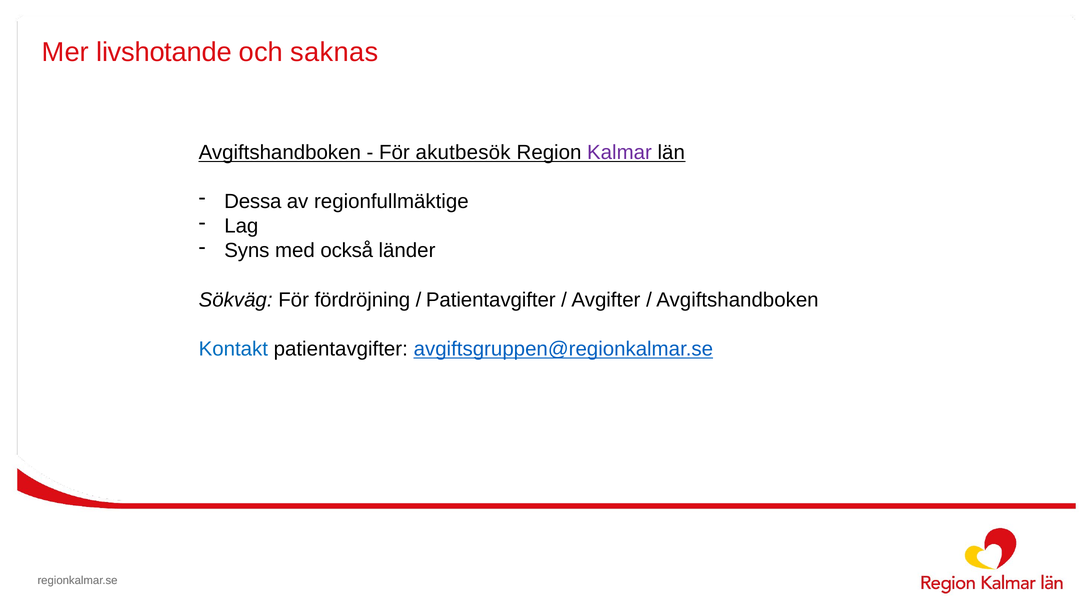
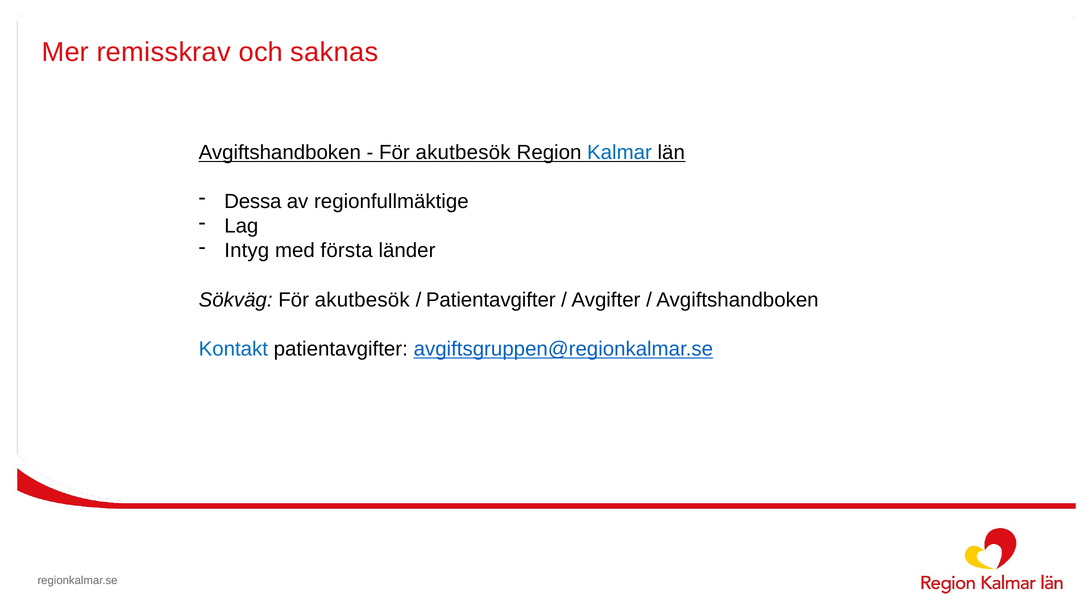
livshotande: livshotande -> remisskrav (164, 52)
Kalmar colour: purple -> blue (619, 152)
Syns: Syns -> Intyg (247, 251)
också: också -> första (347, 251)
Sökväg För fördröjning: fördröjning -> akutbesök (362, 300)
